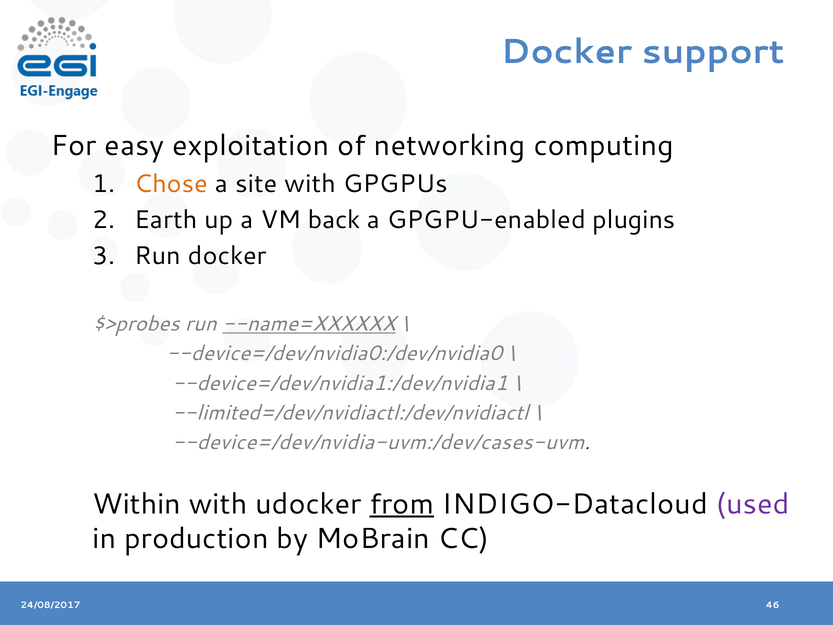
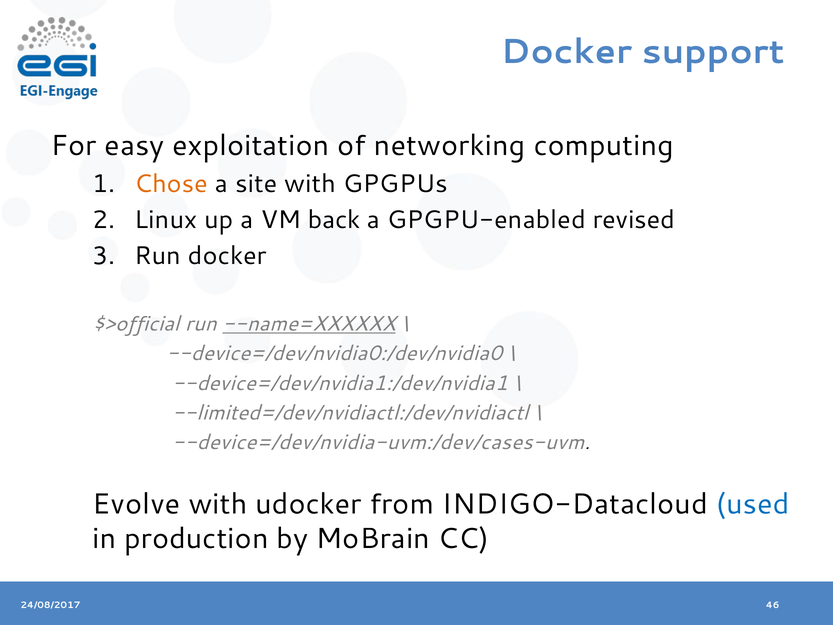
Earth: Earth -> Linux (166, 220)
plugins: plugins -> revised (634, 220)
$>probes: $>probes -> $>official (136, 324)
Within: Within -> Evolve (136, 504)
from underline: present -> none (402, 504)
used colour: purple -> blue (753, 504)
